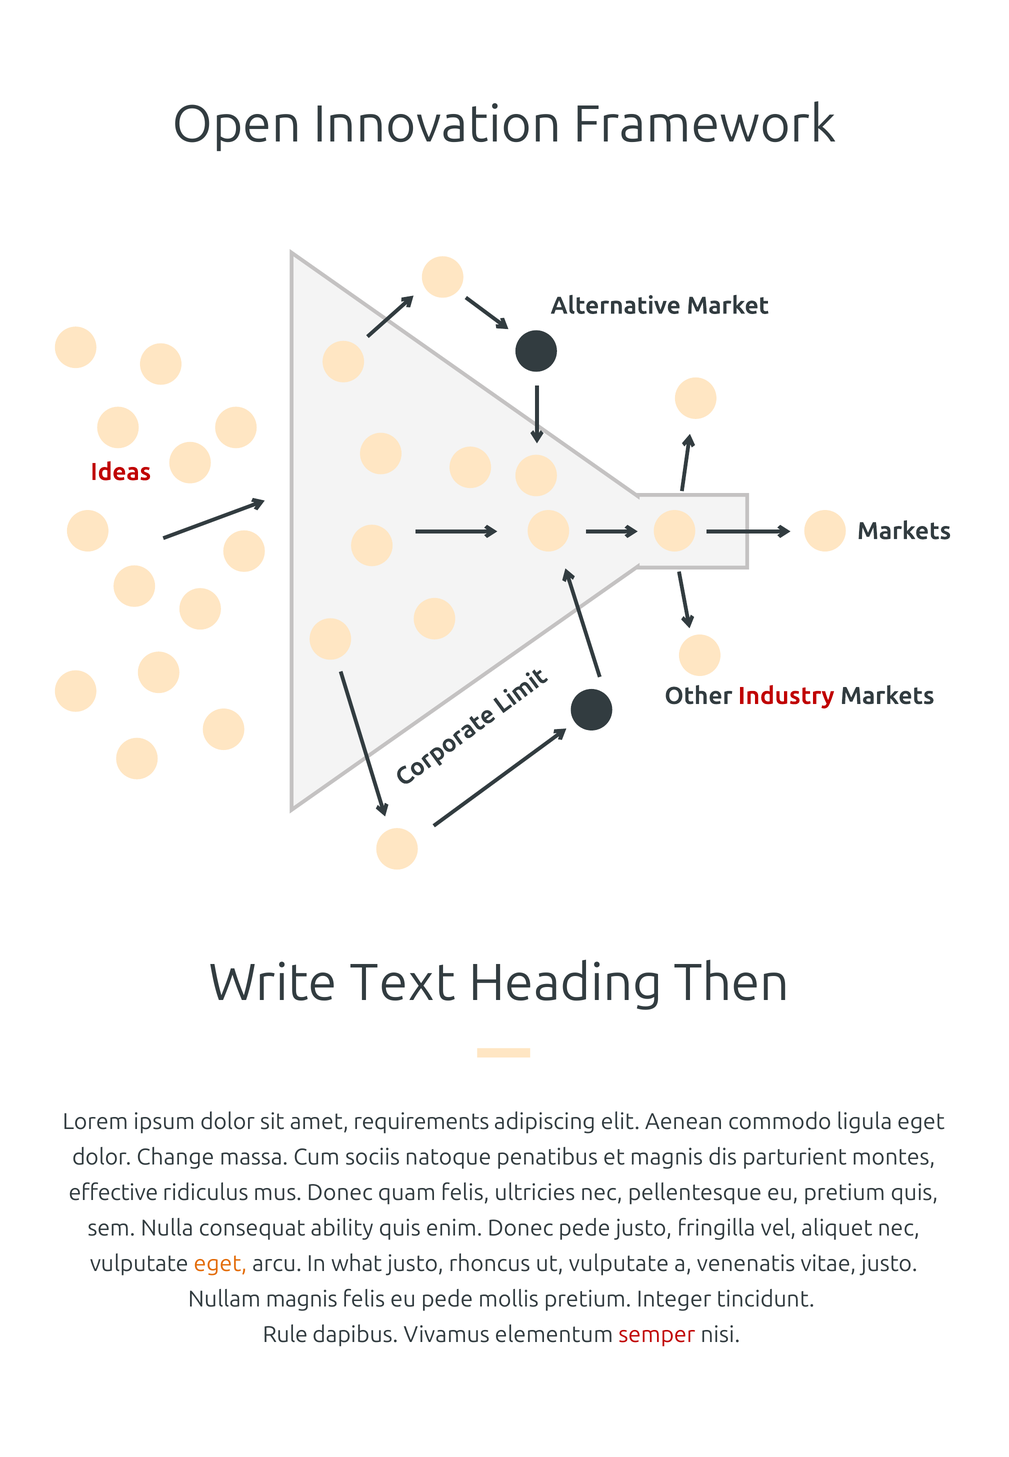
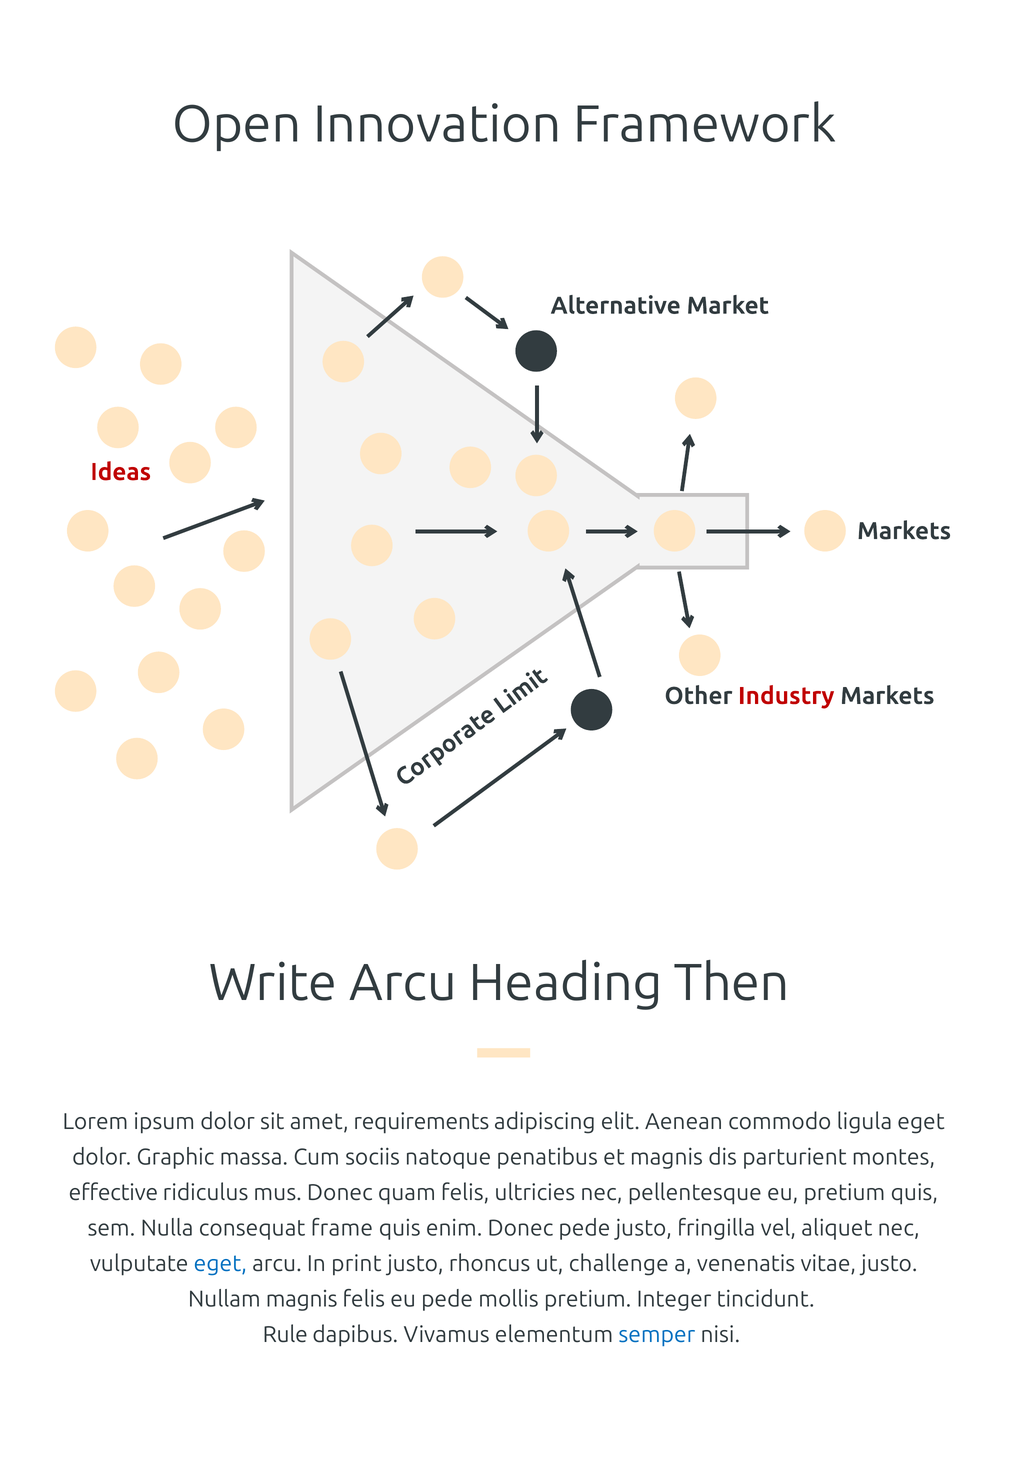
Write Text: Text -> Arcu (403, 983)
Change: Change -> Graphic (175, 1158)
ability: ability -> frame (342, 1229)
eget colour: orange -> blue (220, 1264)
what: what -> print (356, 1264)
ut vulputate: vulputate -> challenge (619, 1264)
semper colour: red -> blue (657, 1335)
